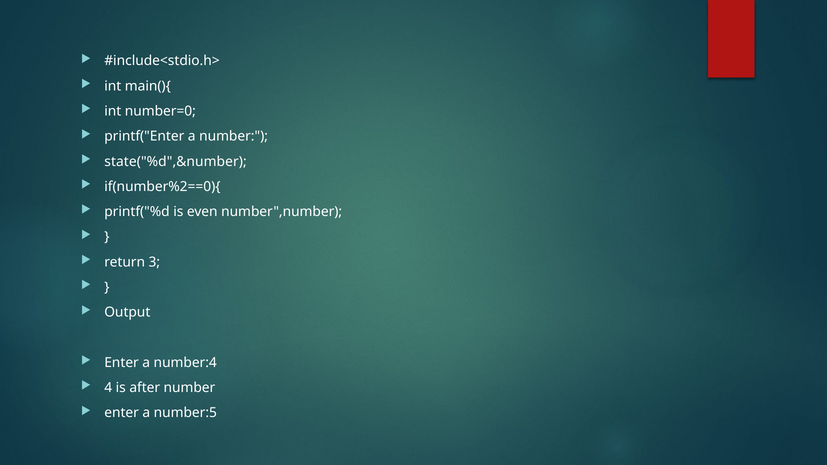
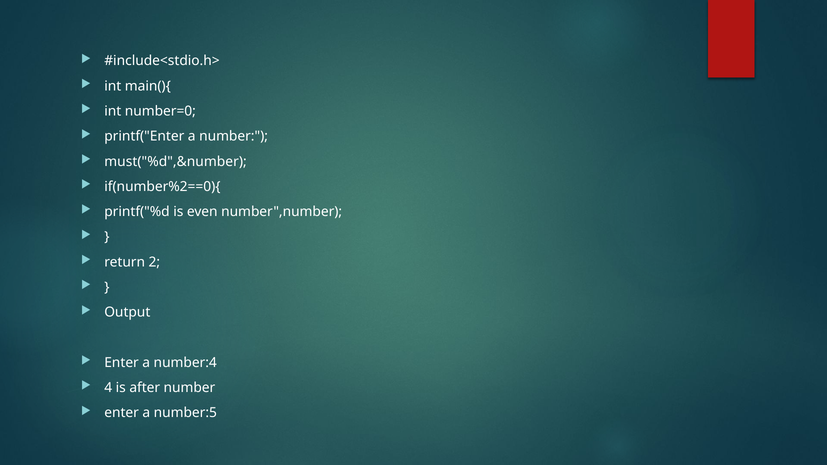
state("%d",&number: state("%d",&number -> must("%d",&number (176, 162)
3: 3 -> 2 (154, 262)
